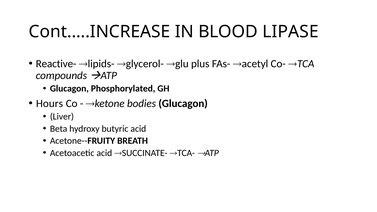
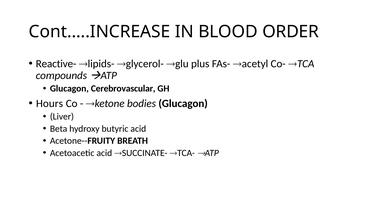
LIPASE: LIPASE -> ORDER (291, 32)
Phosphorylated: Phosphorylated -> Cerebrovascular (123, 89)
